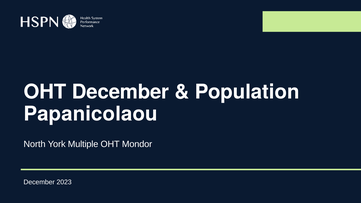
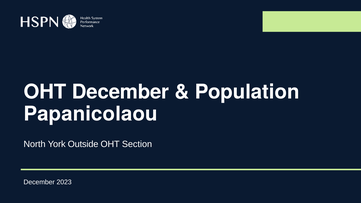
Multiple: Multiple -> Outside (83, 144)
Mondor: Mondor -> Section (137, 144)
